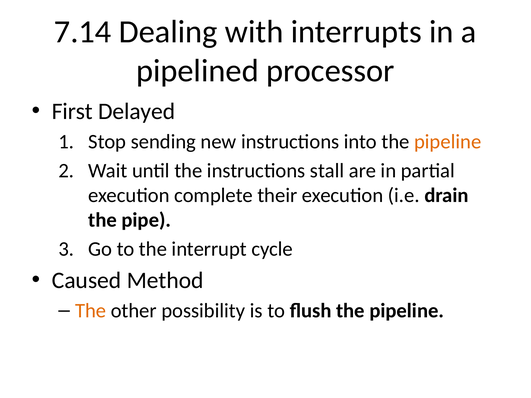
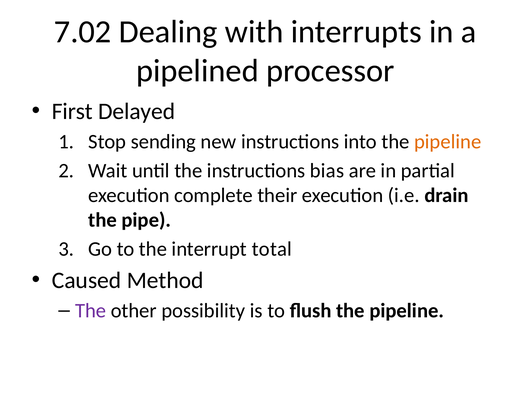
7.14: 7.14 -> 7.02 (83, 32)
stall: stall -> bias (327, 171)
cycle: cycle -> total (272, 249)
The colour: orange -> purple (91, 311)
